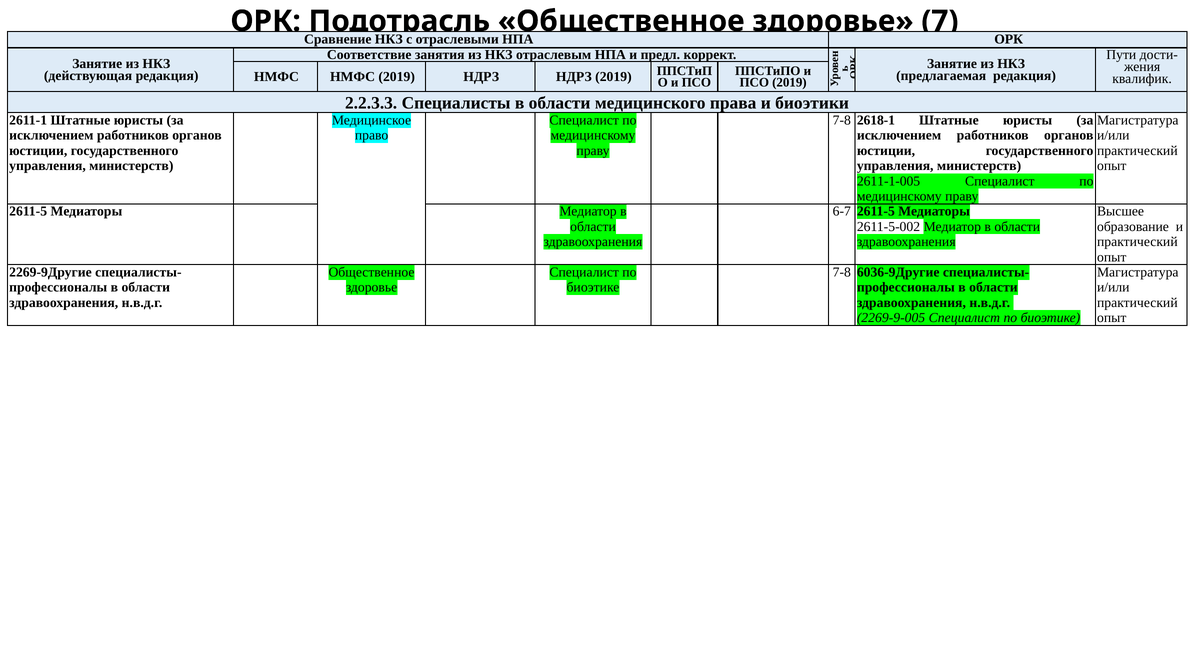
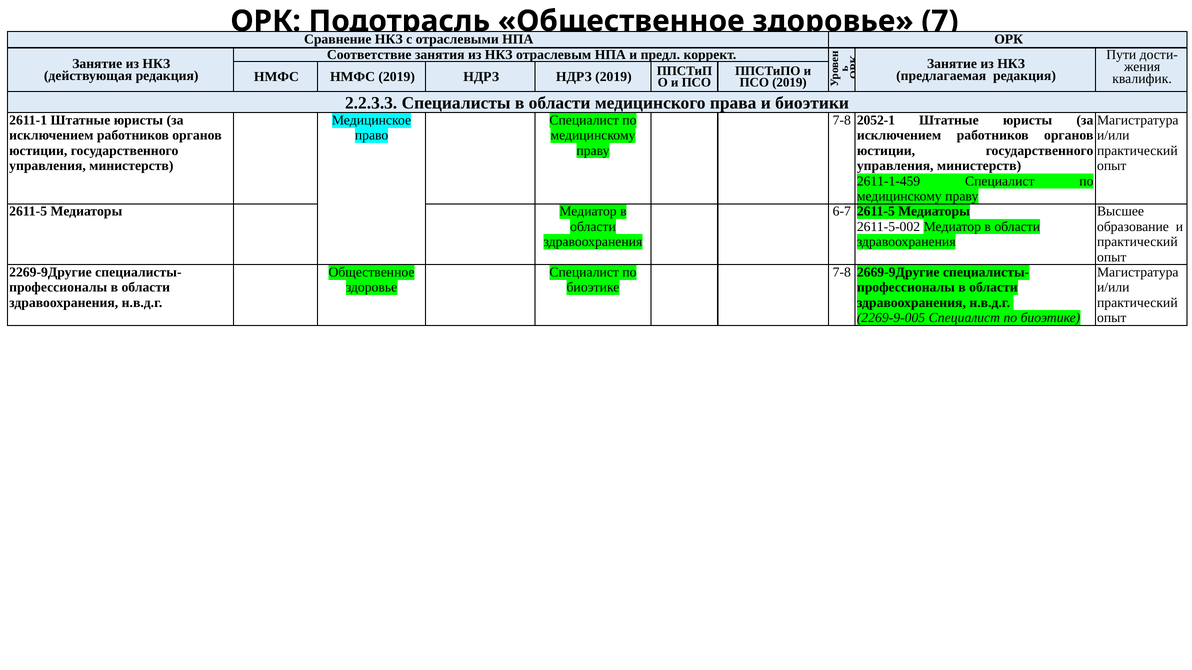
2618-1: 2618-1 -> 2052-1 (876, 120)
2611-1-005: 2611-1-005 -> 2611-1-459 (889, 181)
6036-9Другие: 6036-9Другие -> 2669-9Другие (898, 272)
